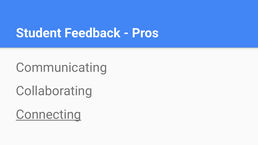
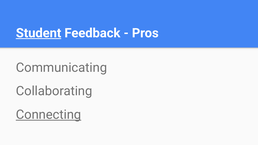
Student underline: none -> present (39, 33)
